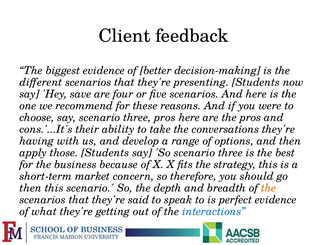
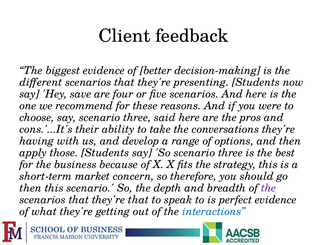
three pros: pros -> said (165, 118)
the colour: orange -> purple (269, 188)
they're said: said -> that (139, 200)
